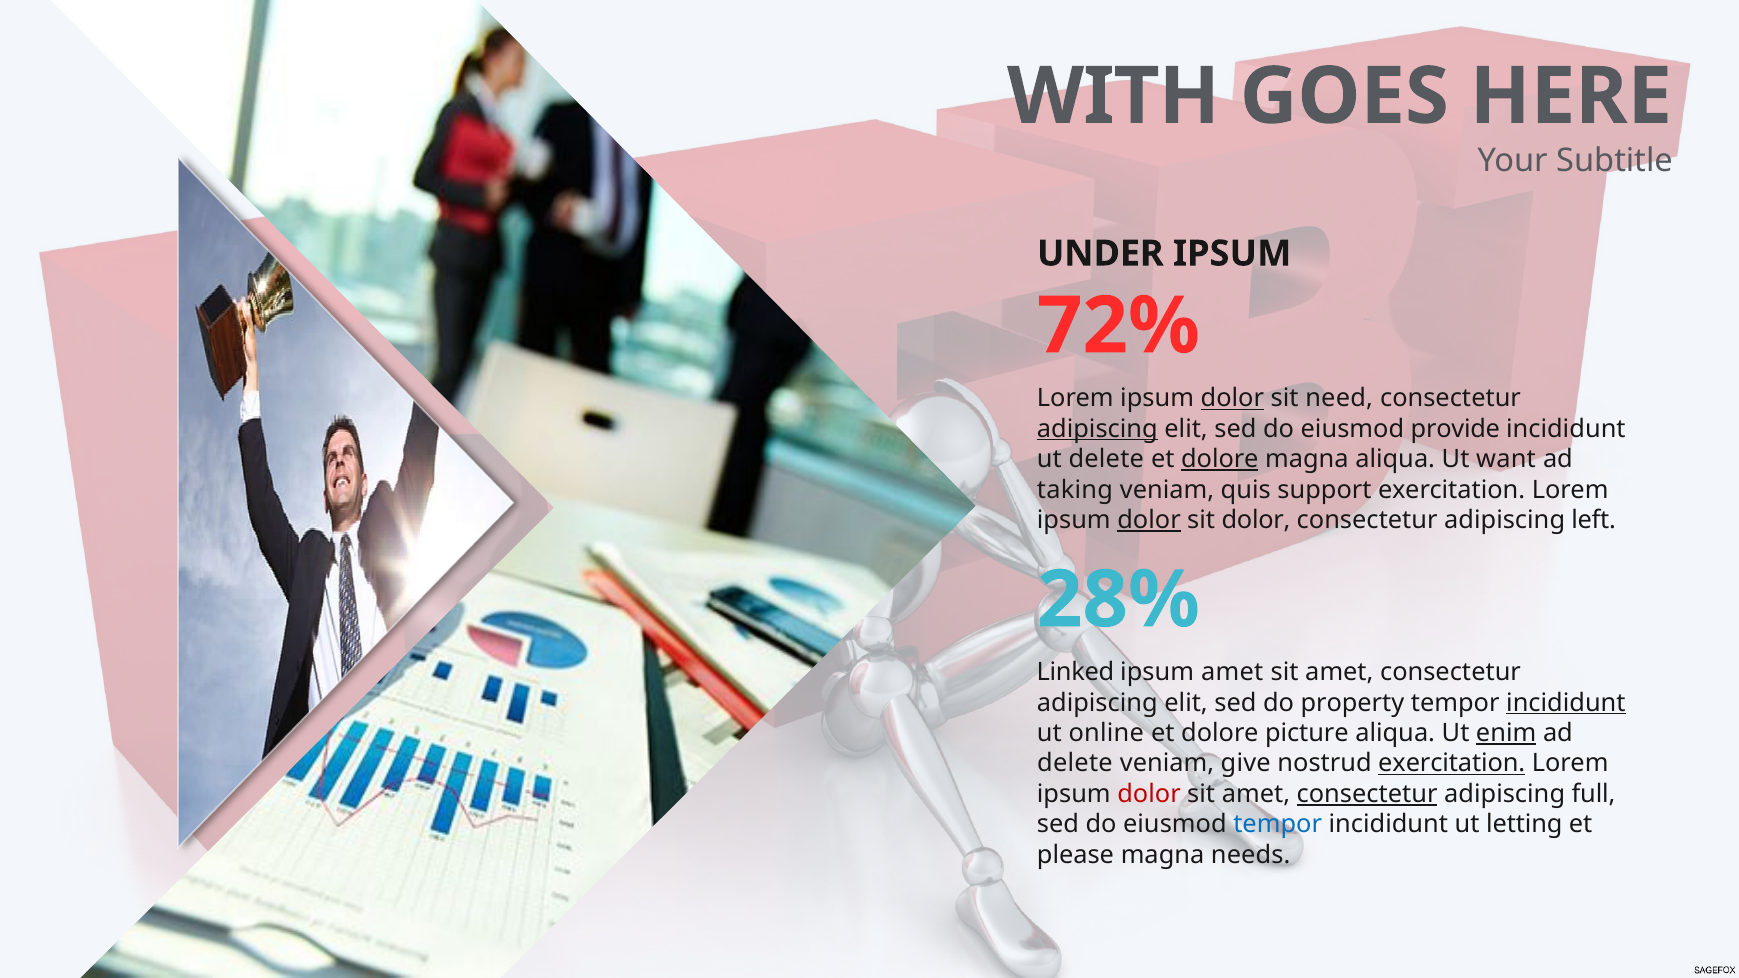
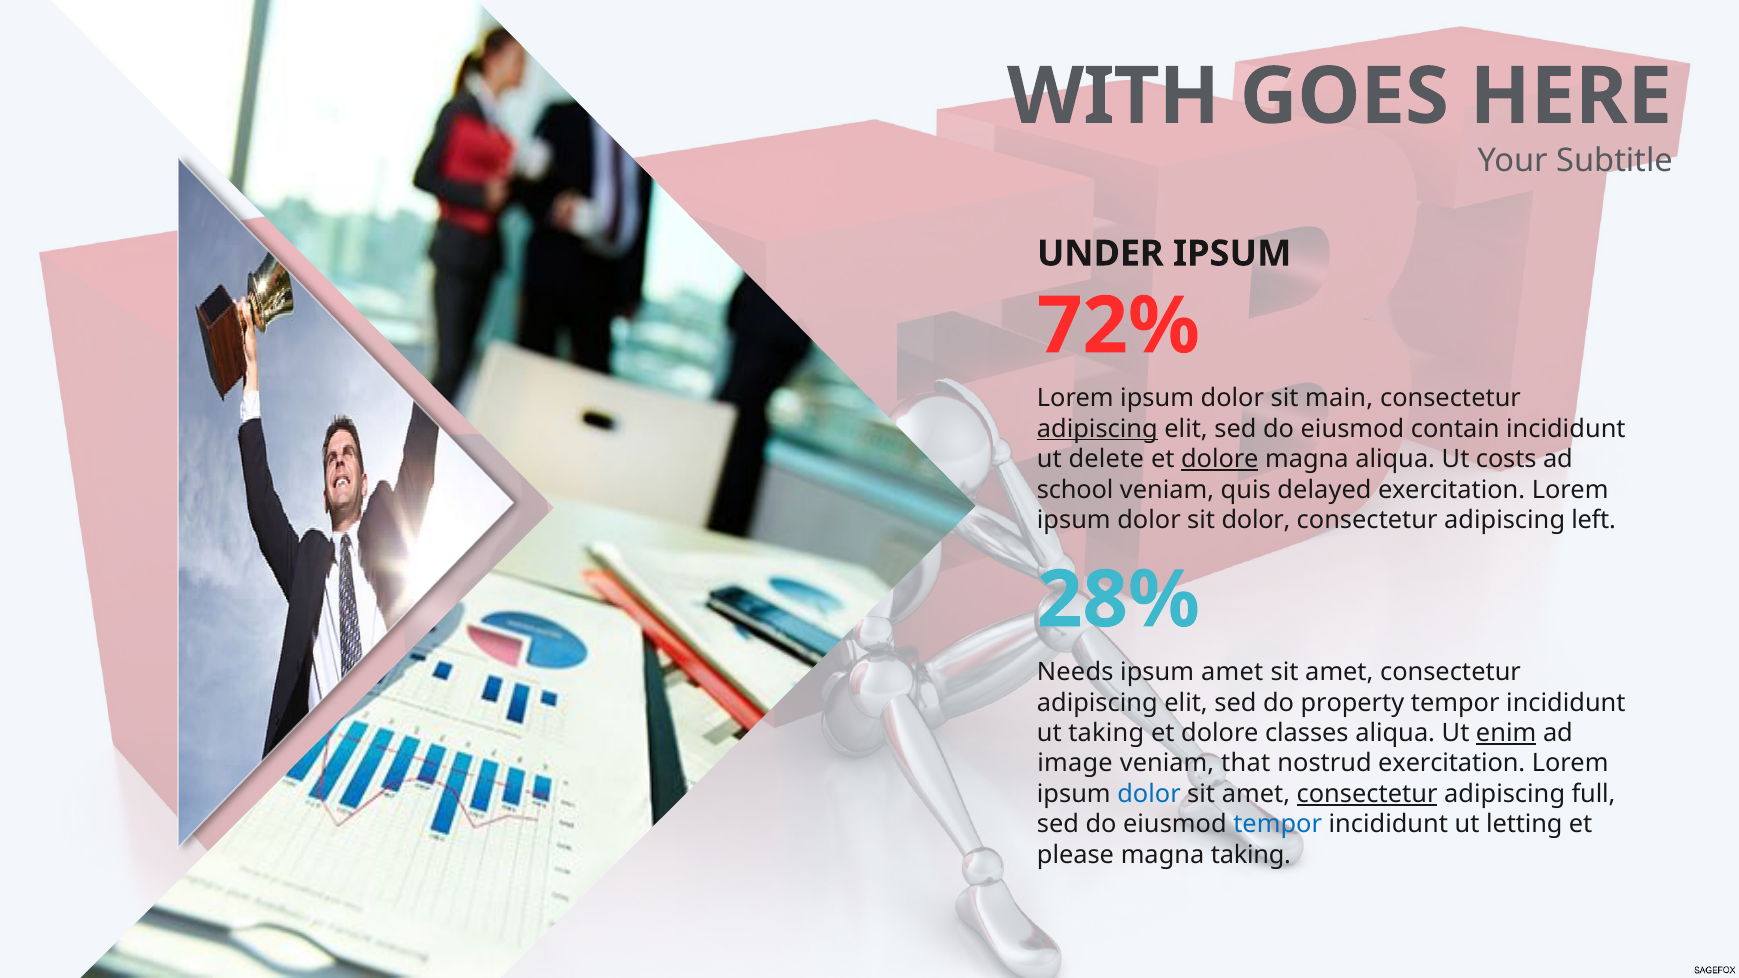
dolor underline: present -> none (1232, 398)
need: need -> main (1339, 398)
provide: provide -> contain (1455, 429)
want: want -> costs (1506, 459)
taking: taking -> school (1075, 490)
support: support -> delayed (1324, 490)
dolor underline: present -> none (1149, 520)
Linked: Linked -> Needs (1075, 672)
incididunt underline: present -> none (1566, 703)
ut online: online -> taking (1106, 733)
picture: picture -> classes (1307, 733)
delete: delete -> image (1075, 764)
give: give -> that (1246, 764)
exercitation underline: present -> none (1452, 764)
dolor colour: red -> blue (1149, 794)
magna needs: needs -> taking (1251, 855)
